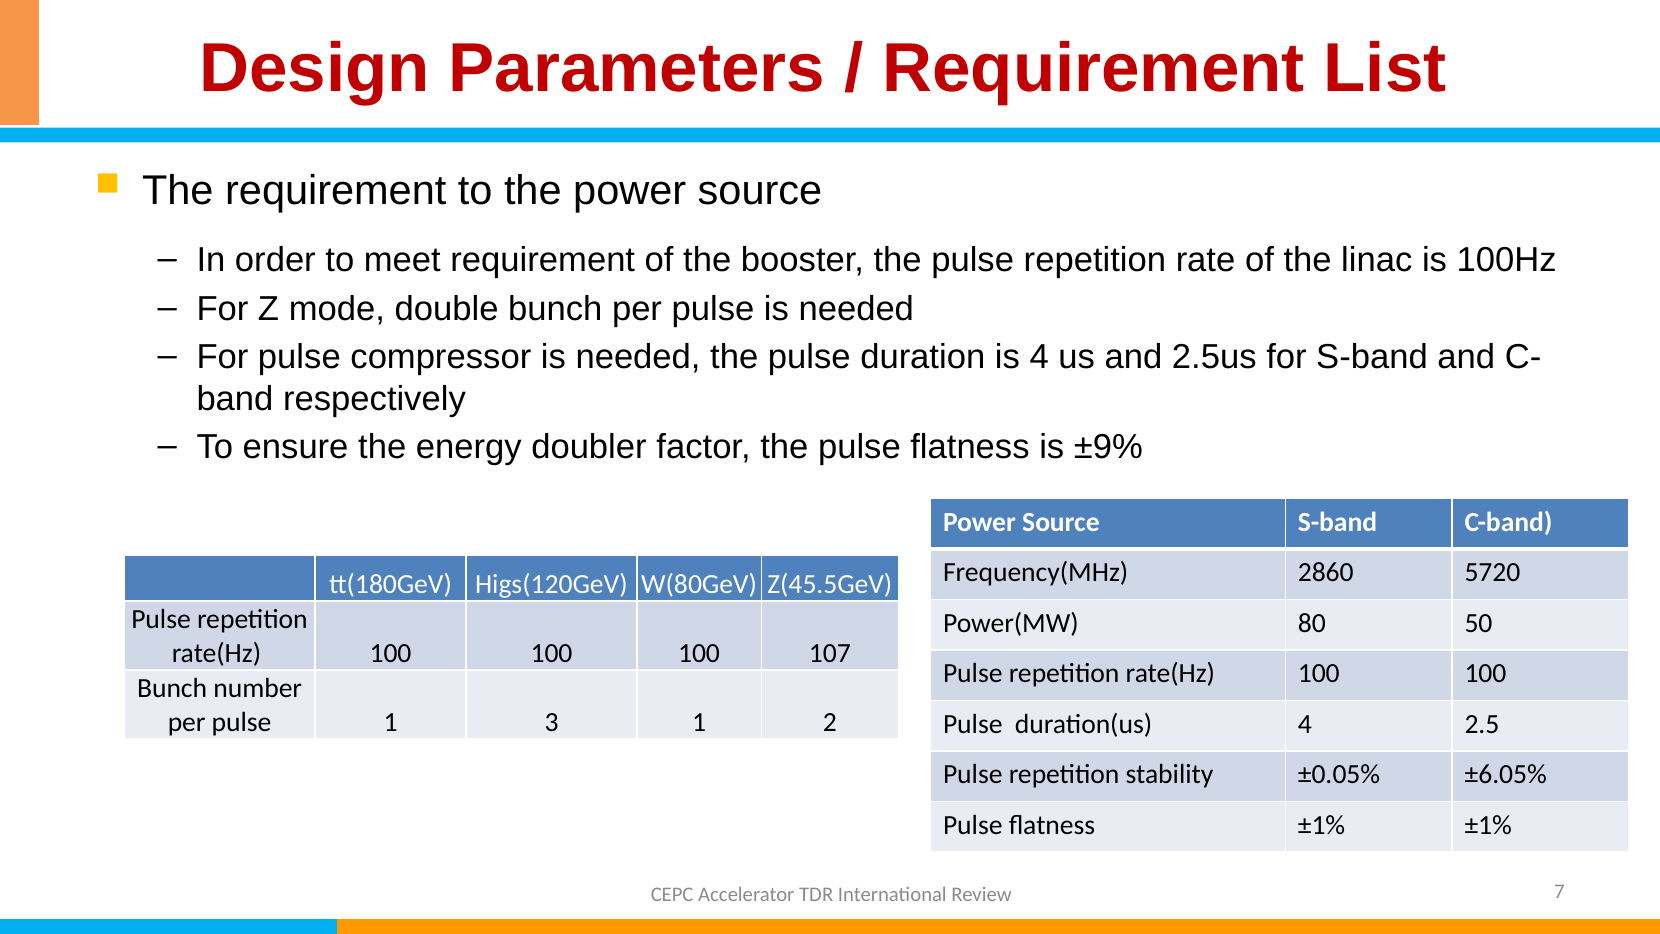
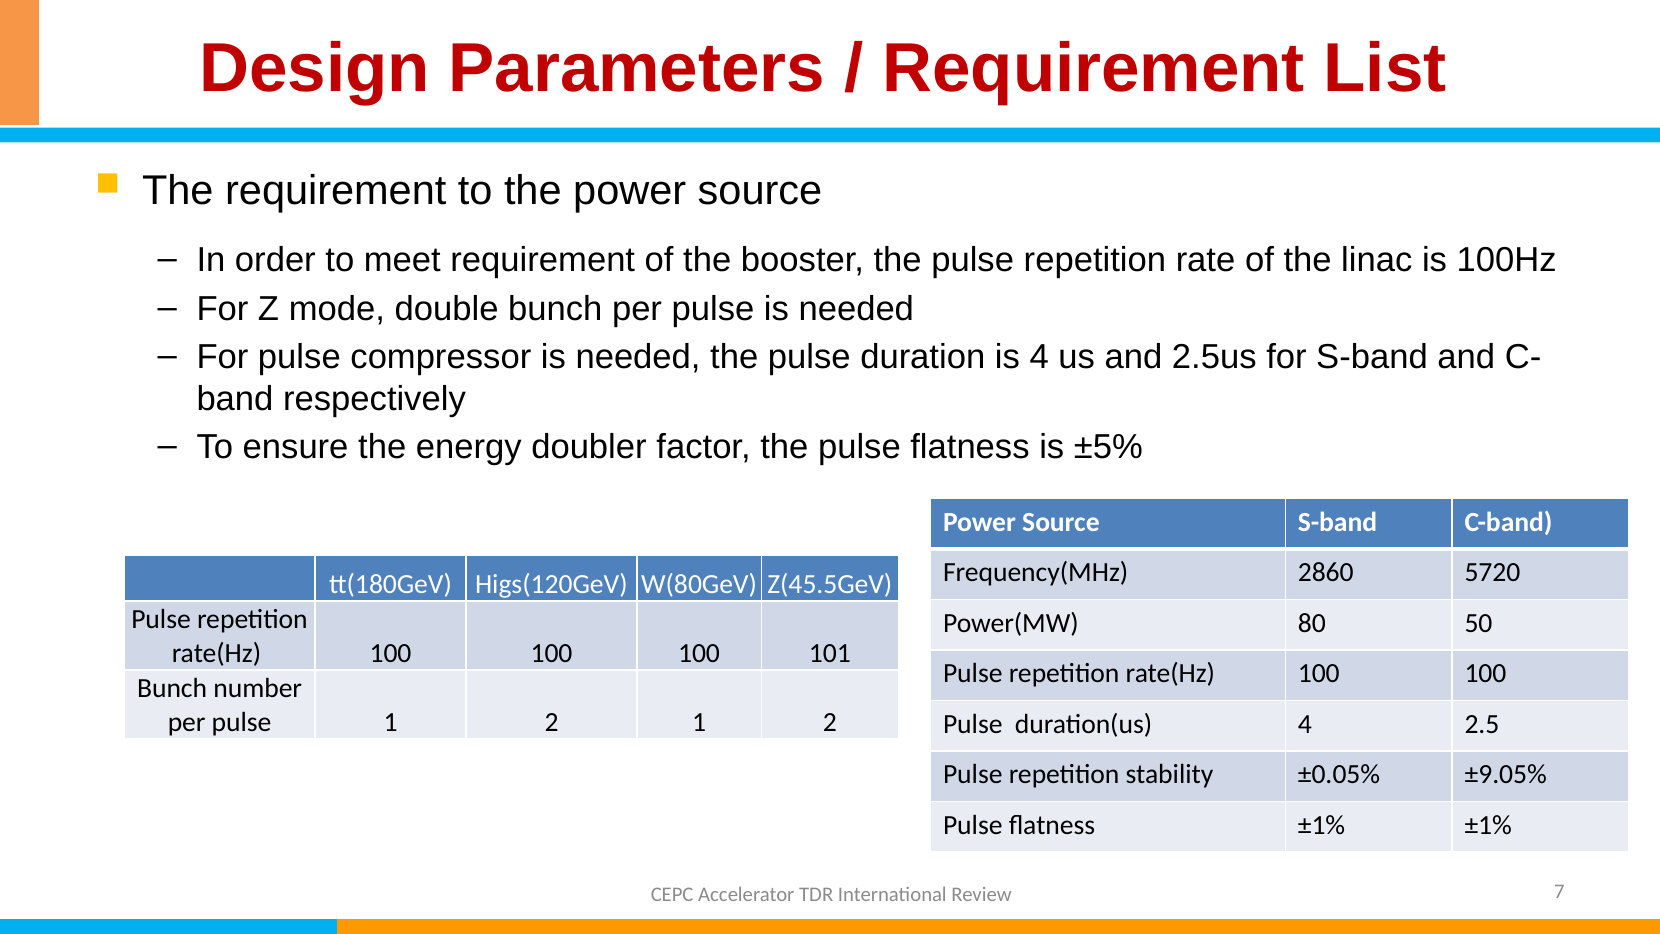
±9%: ±9% -> ±5% (1108, 447)
107: 107 -> 101 (830, 653)
pulse 1 3: 3 -> 2 (552, 722)
±6.05%: ±6.05% -> ±9.05% (1506, 774)
